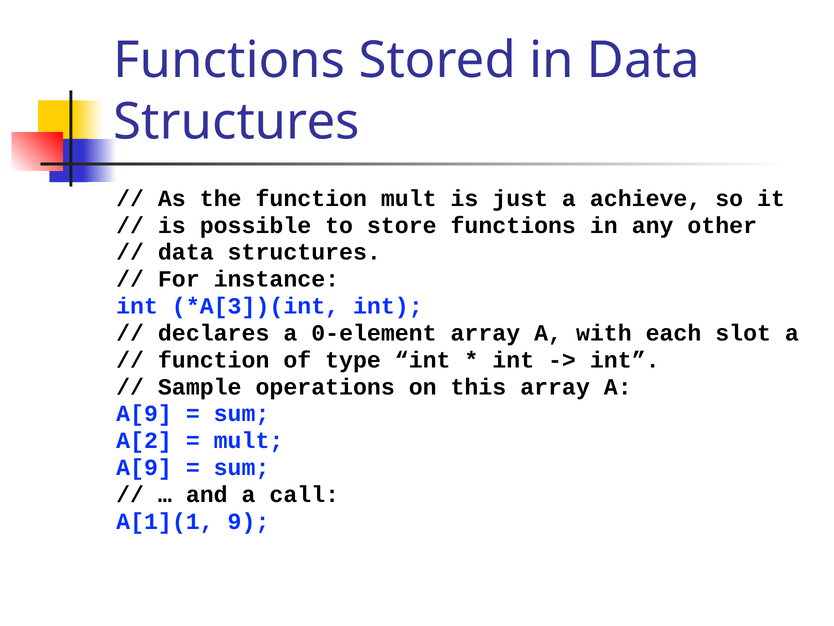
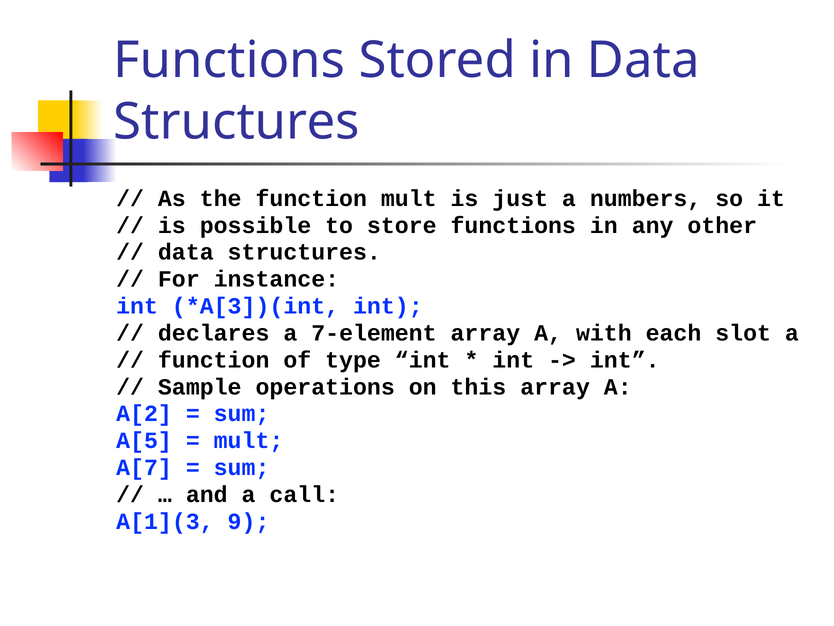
achieve: achieve -> numbers (646, 198)
0-element: 0-element -> 7-element (374, 333)
A[9: A[9 -> A[2 (144, 413)
A[2: A[2 -> A[5 (144, 440)
A[9: A[9 -> A[7 (144, 467)
A[1](1: A[1](1 -> A[1](3 (165, 521)
